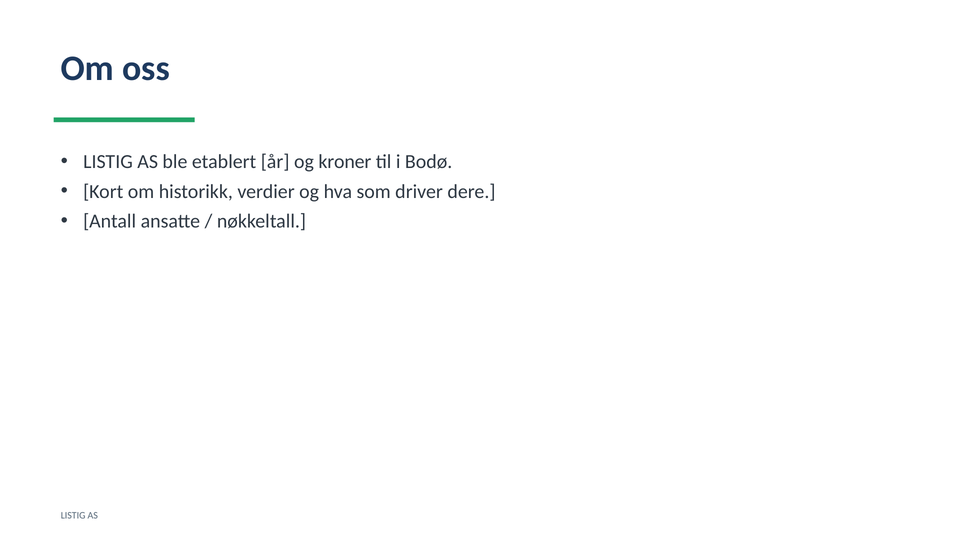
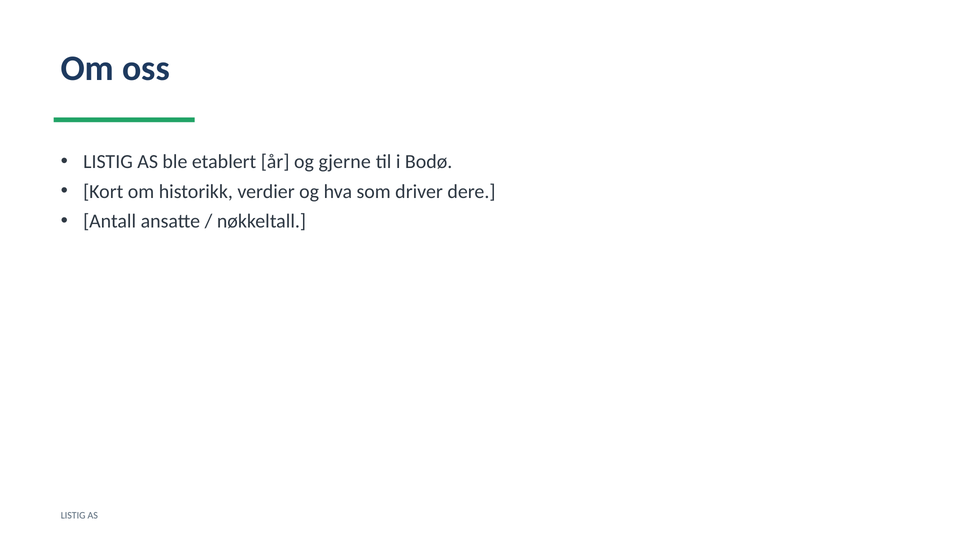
kroner: kroner -> gjerne (345, 162)
